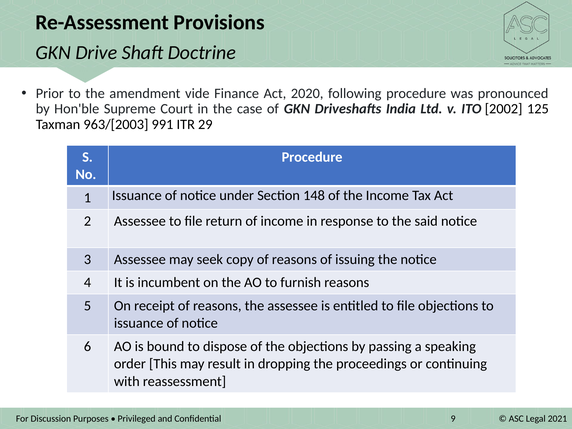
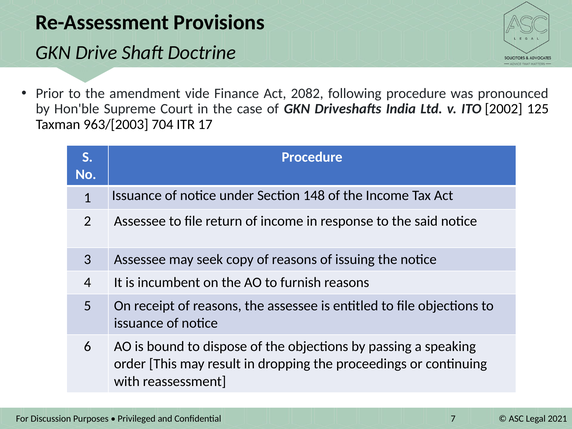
2020: 2020 -> 2082 (307, 93)
991: 991 -> 704 (162, 124)
29: 29 -> 17 (205, 124)
9: 9 -> 7 (453, 419)
